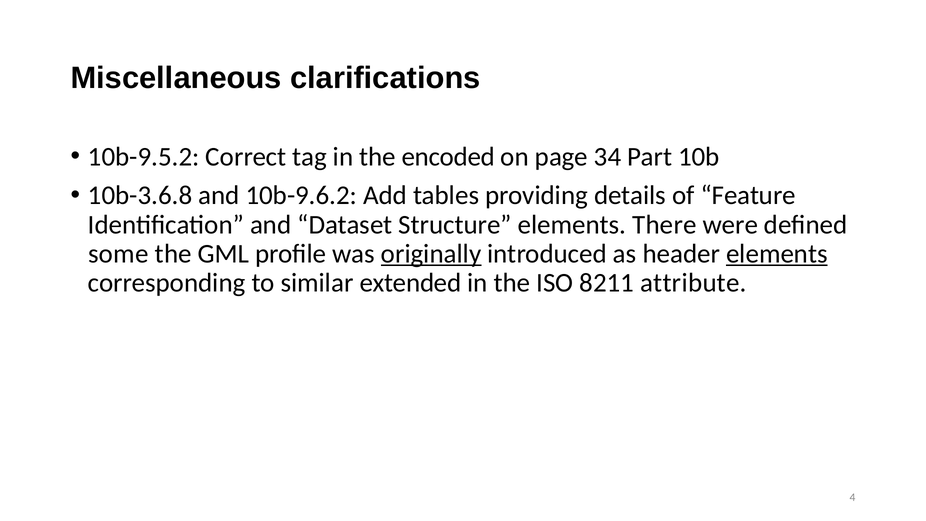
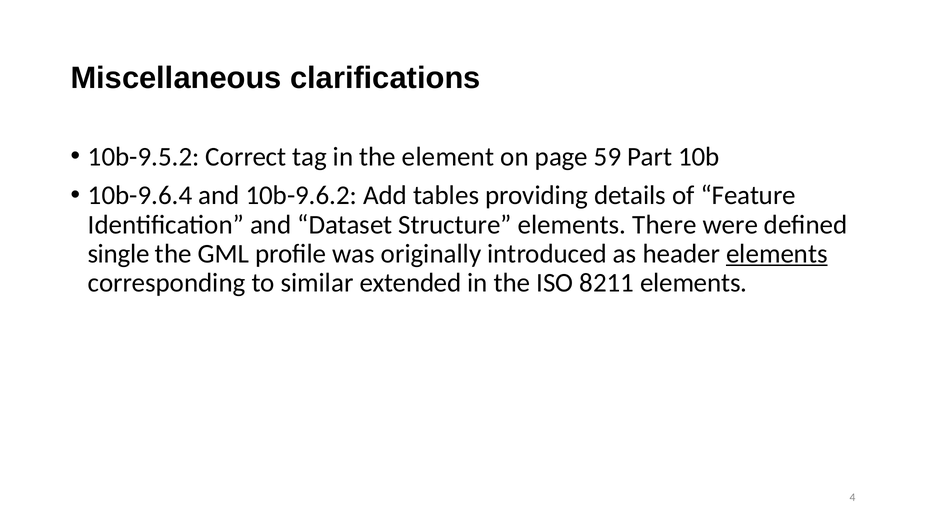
encoded: encoded -> element (448, 157)
34: 34 -> 59 (608, 157)
10b-3.6.8: 10b-3.6.8 -> 10b-9.6.4 (140, 195)
some: some -> single (119, 254)
originally underline: present -> none (431, 254)
8211 attribute: attribute -> elements (694, 283)
